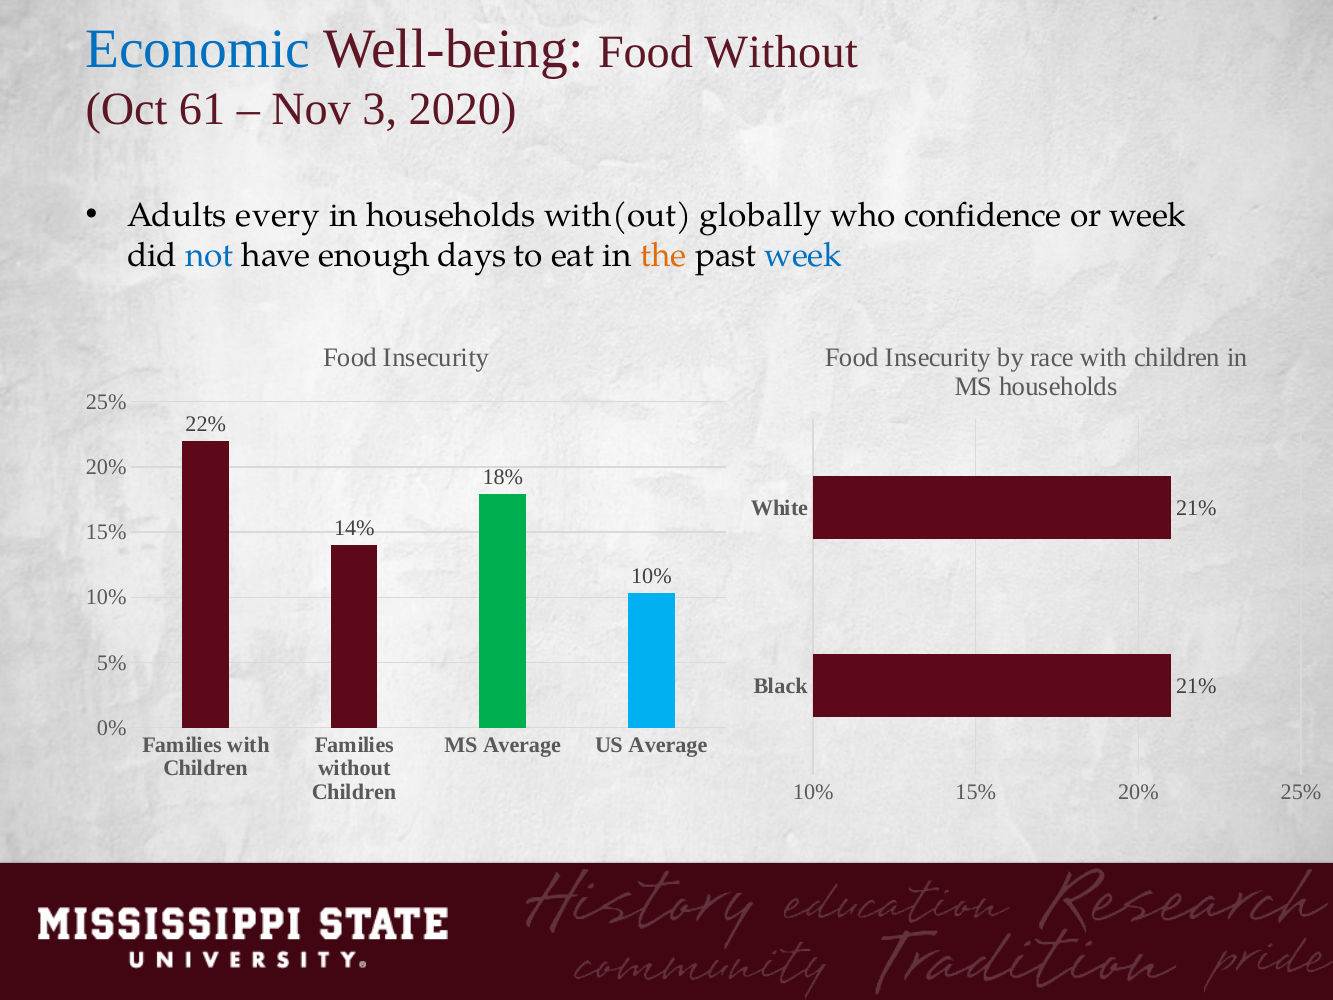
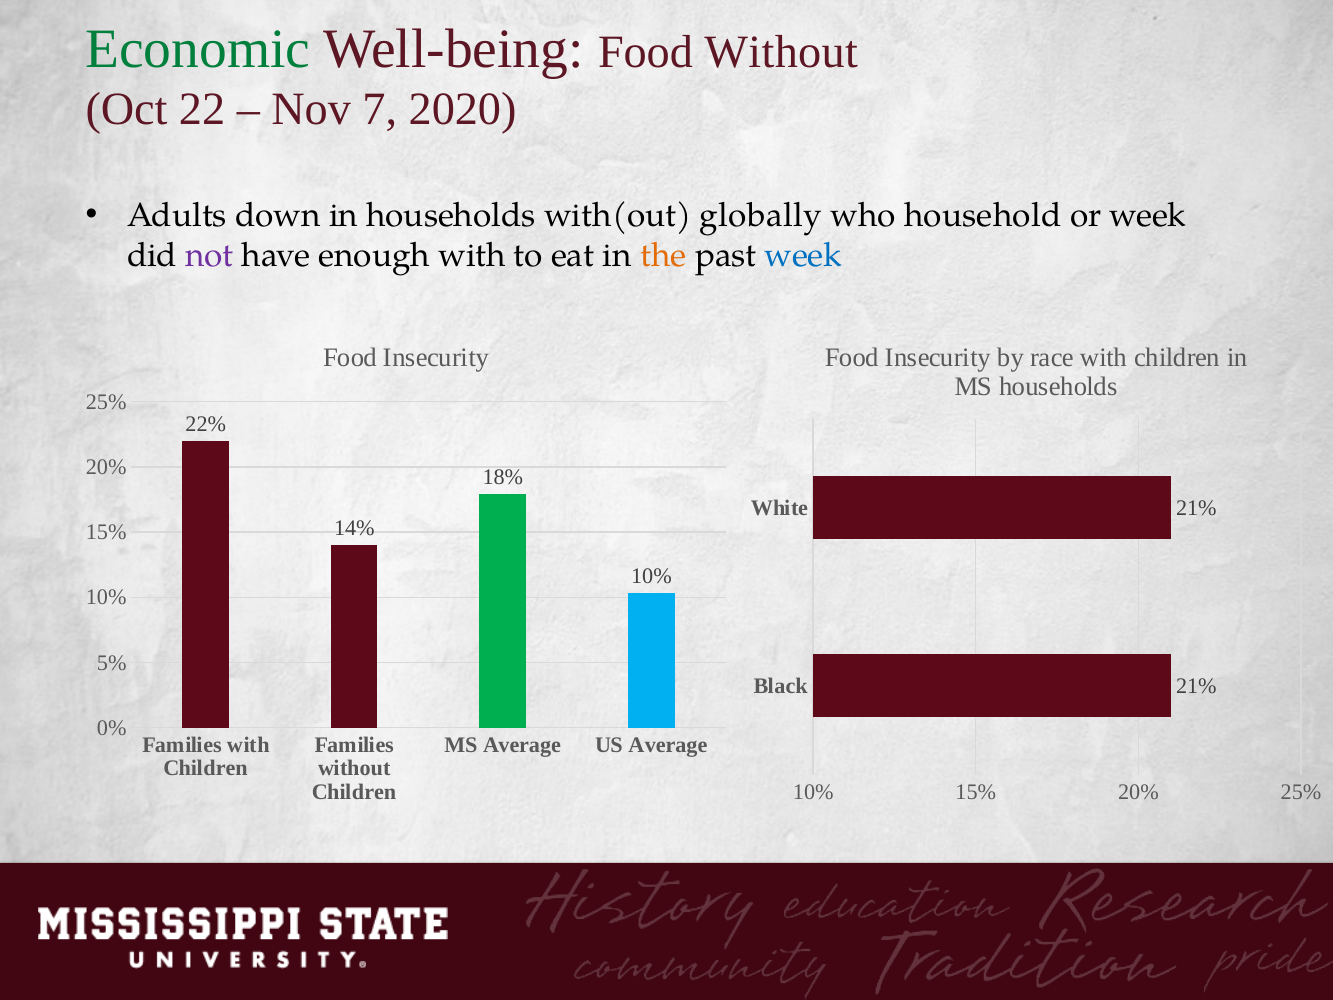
Economic colour: blue -> green (198, 49)
61: 61 -> 22 (202, 109)
3: 3 -> 7 (380, 109)
every: every -> down (278, 215)
confidence: confidence -> household (983, 215)
not colour: blue -> purple (210, 255)
enough days: days -> with (472, 255)
